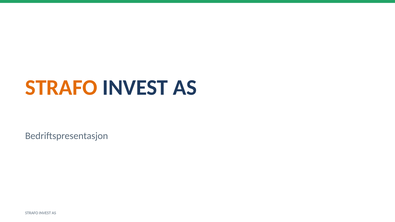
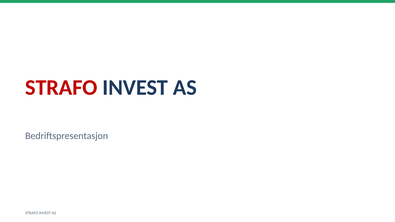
STRAFO colour: orange -> red (61, 88)
